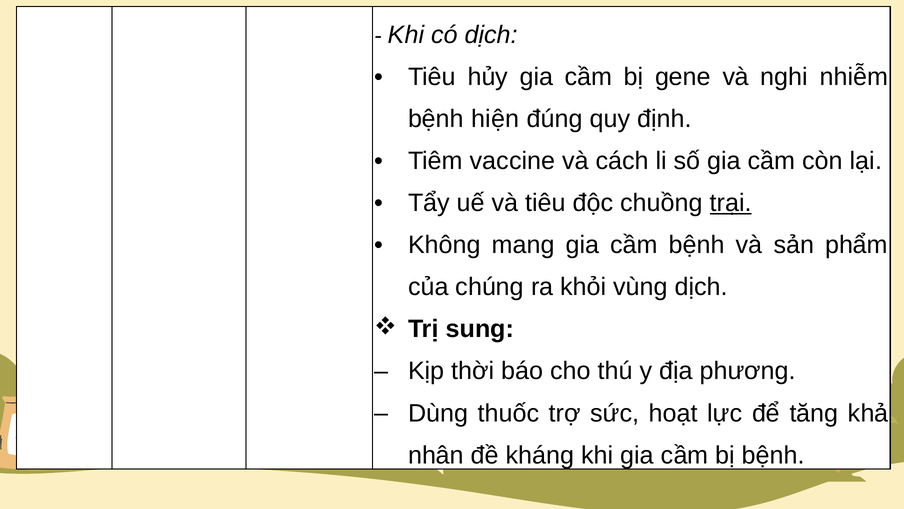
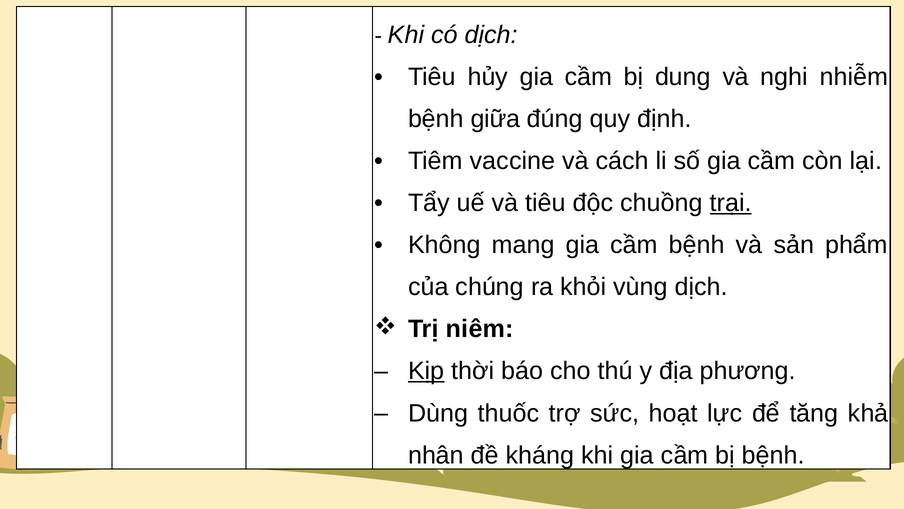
gene: gene -> dung (683, 77)
hiện: hiện -> giữa (495, 119)
sung: sung -> niêm (480, 329)
Kịp underline: none -> present (426, 371)
